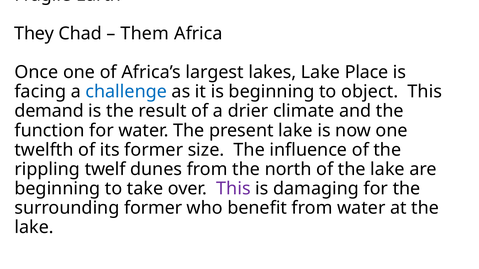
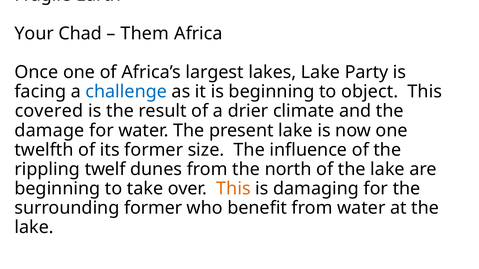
They: They -> Your (34, 34)
Place: Place -> Party (367, 72)
demand: demand -> covered (49, 111)
function: function -> damage (49, 131)
This colour: purple -> orange (233, 189)
